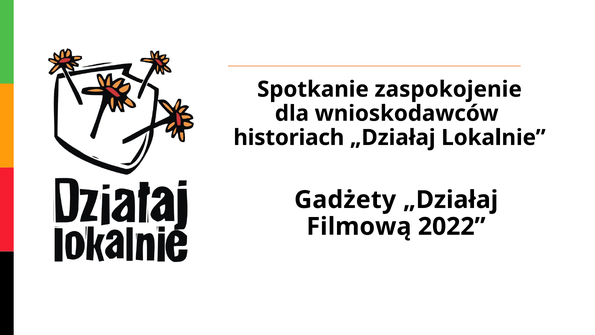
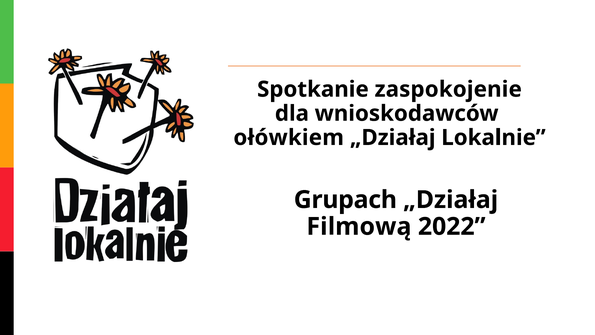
historiach: historiach -> ołówkiem (289, 137)
Gadżety: Gadżety -> Grupach (345, 200)
